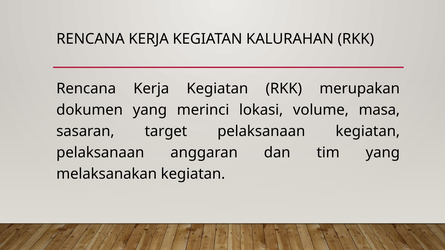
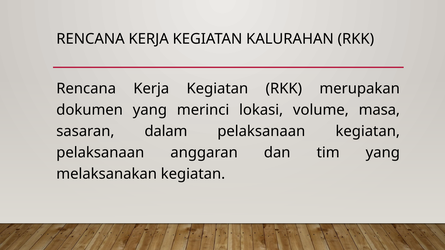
target: target -> dalam (166, 132)
